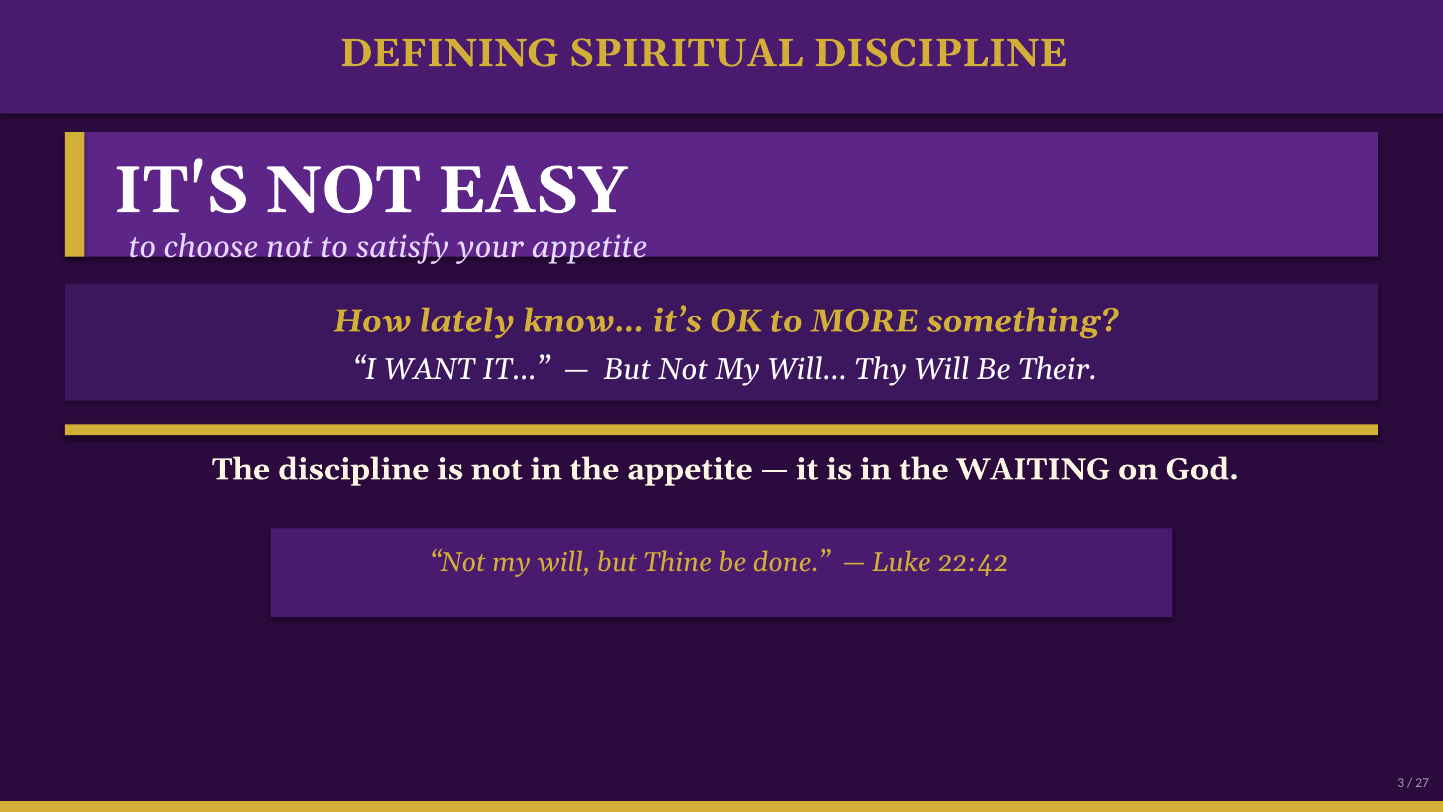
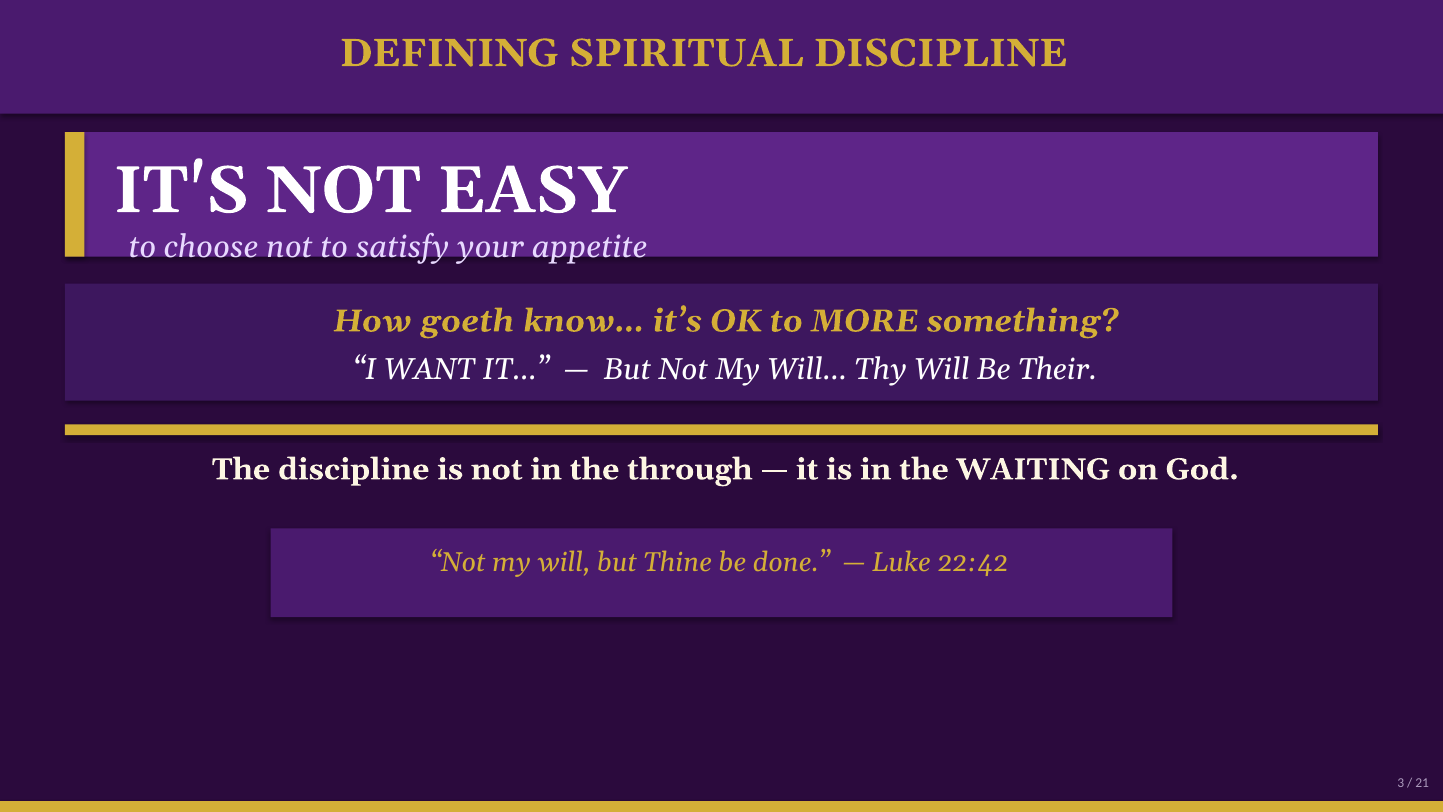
lately: lately -> goeth (467, 321)
the appetite: appetite -> through (690, 469)
27: 27 -> 21 (1422, 783)
